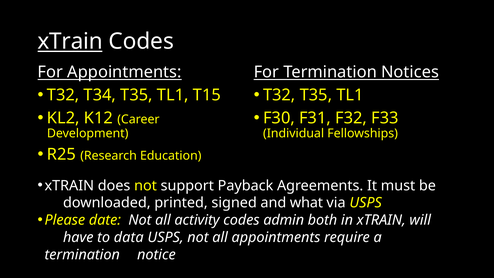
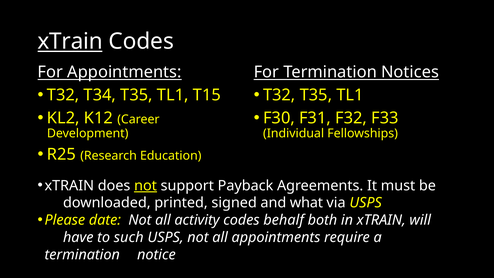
not underline: none -> present (146, 185)
admin: admin -> behalf (284, 220)
data: data -> such (129, 237)
